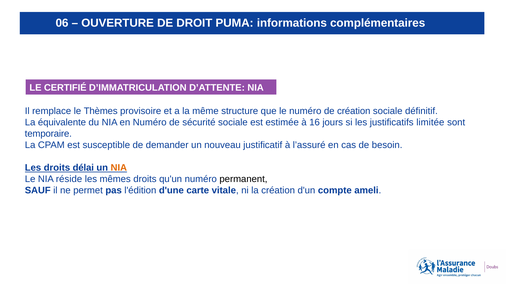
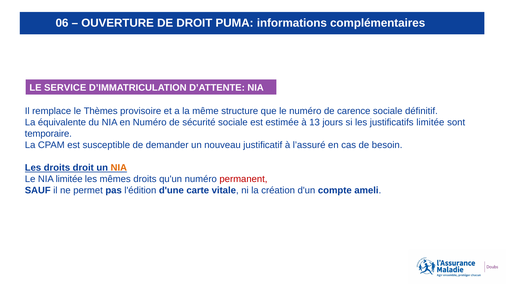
CERTIFIÉ: CERTIFIÉ -> SERVICE (65, 88)
de création: création -> carence (354, 111)
16: 16 -> 13 (315, 123)
droits délai: délai -> droit (83, 168)
NIA réside: réside -> limitée (69, 180)
permanent colour: black -> red (243, 180)
